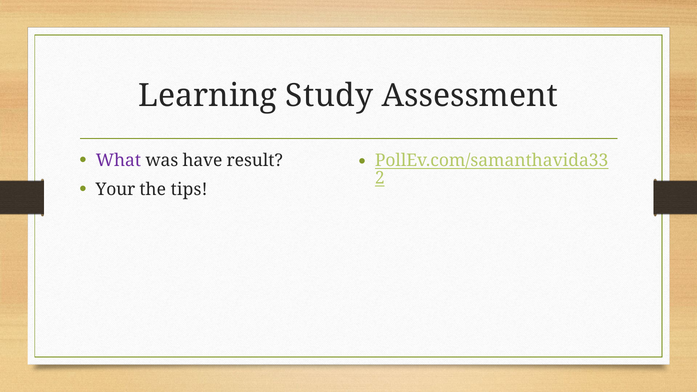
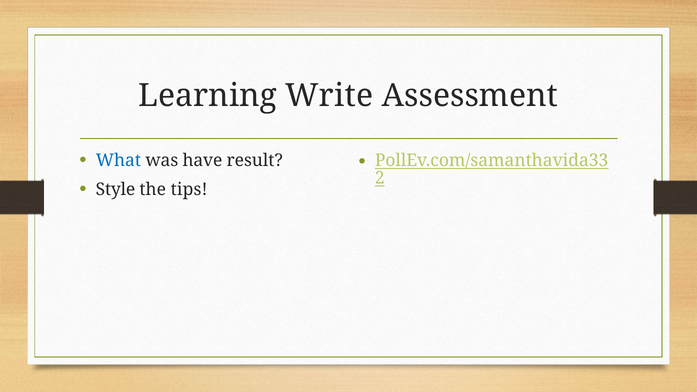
Study: Study -> Write (329, 96)
What colour: purple -> blue (118, 161)
Your: Your -> Style (115, 189)
